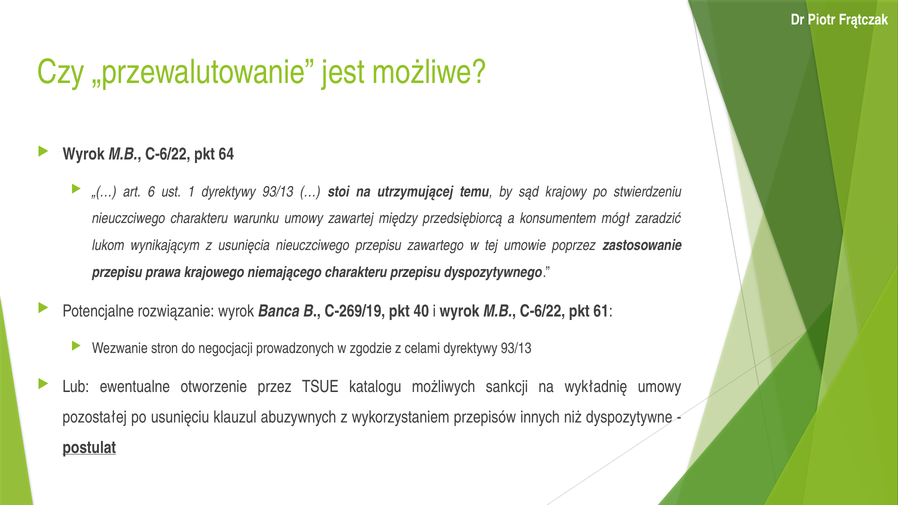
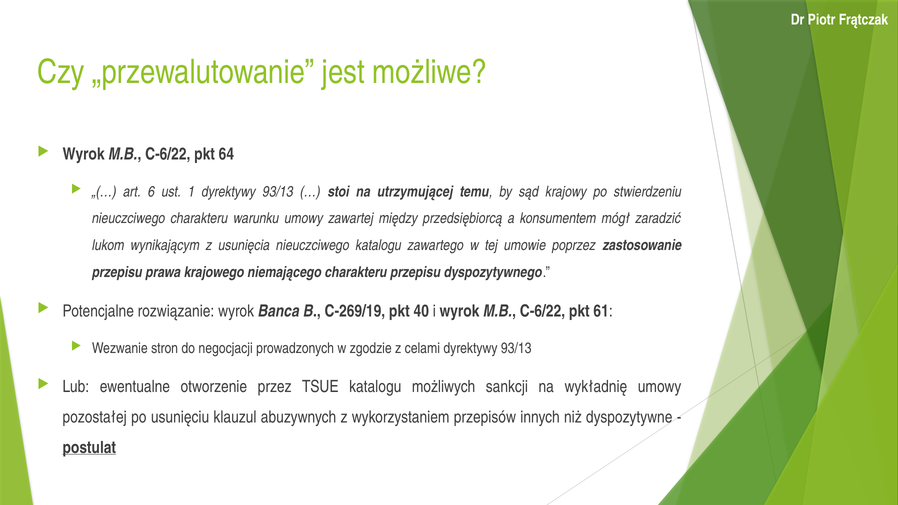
nieuczciwego przepisu: przepisu -> katalogu (379, 245)
